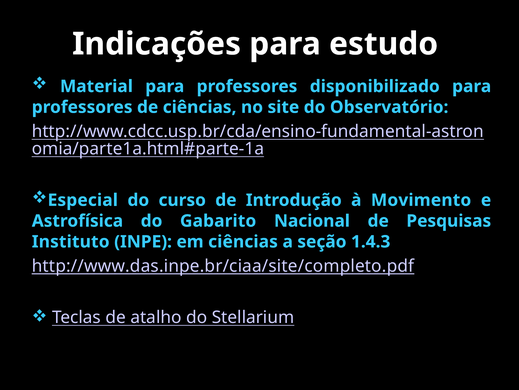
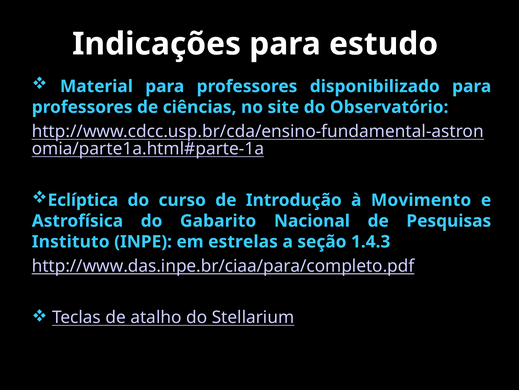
Especial: Especial -> Eclíptica (83, 200)
em ciências: ciências -> estrelas (243, 241)
http://www.das.inpe.br/ciaa/site/completo.pdf: http://www.das.inpe.br/ciaa/site/completo.pdf -> http://www.das.inpe.br/ciaa/para/completo.pdf (223, 266)
